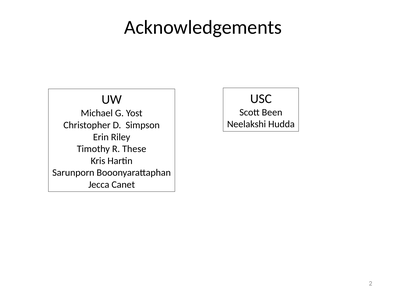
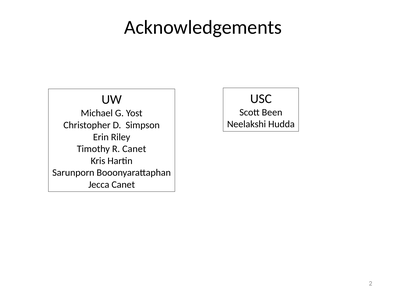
R These: These -> Canet (134, 149)
